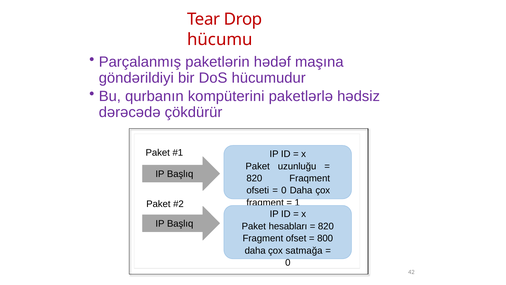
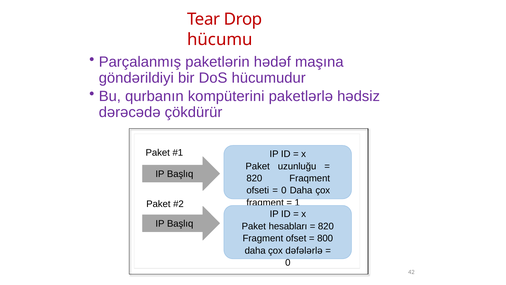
satmağa: satmağa -> dəfələrlə (304, 250)
